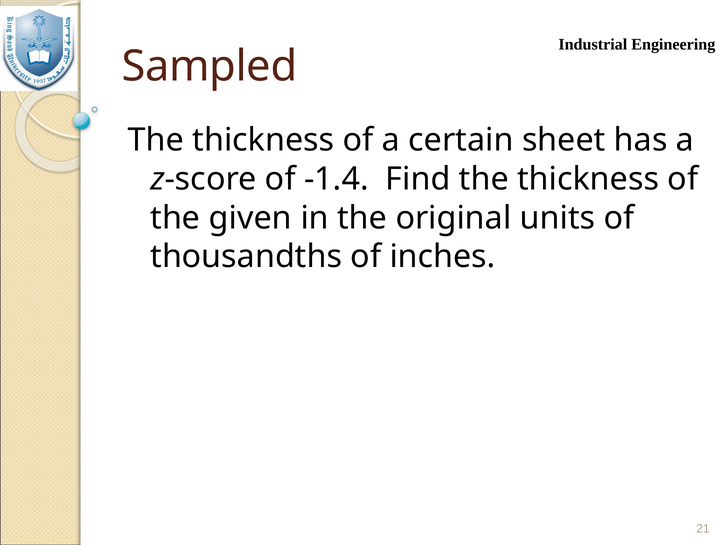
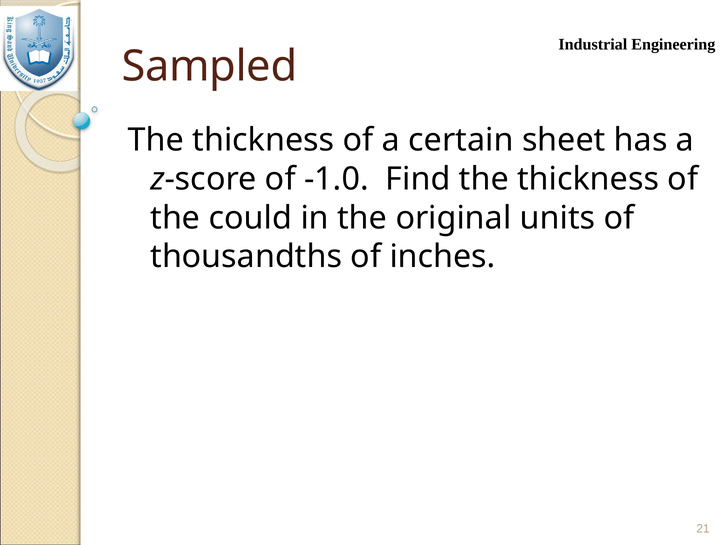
-1.4: -1.4 -> -1.0 (336, 179)
given: given -> could (250, 218)
